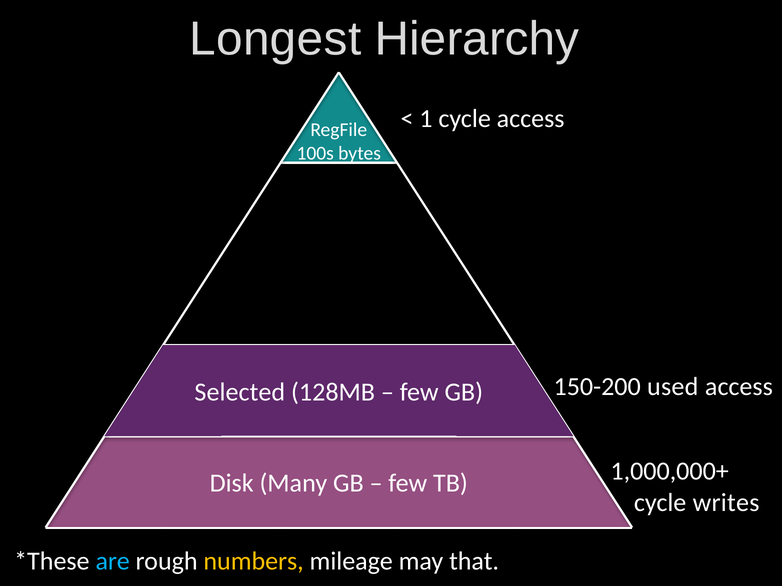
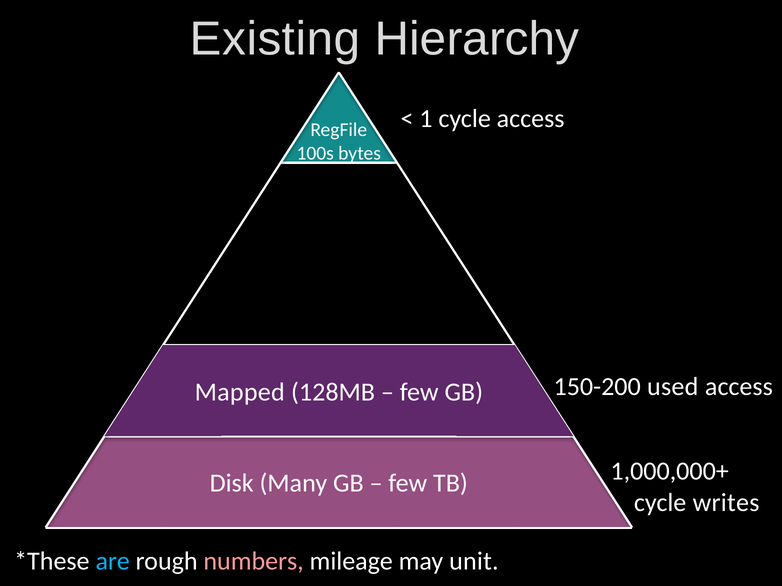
Longest: Longest -> Existing (275, 39)
Selected: Selected -> Mapped (240, 393)
numbers colour: yellow -> pink (254, 562)
that: that -> unit (474, 562)
